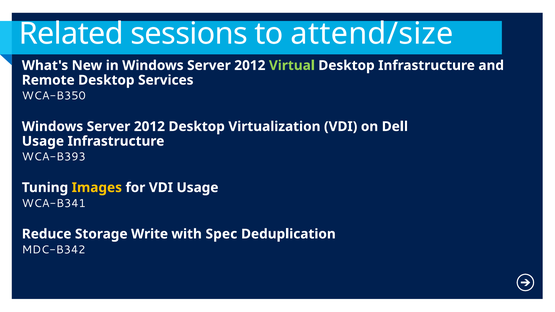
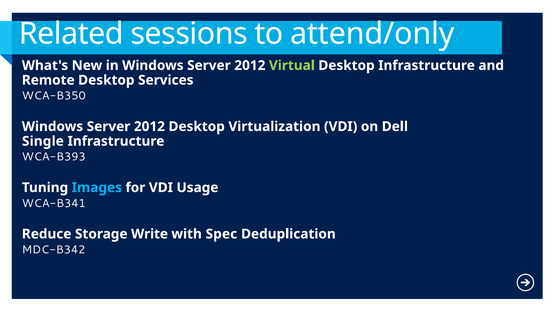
attend/size: attend/size -> attend/only (372, 34)
Usage: Usage -> Single (43, 141)
Images colour: yellow -> light blue (97, 188)
